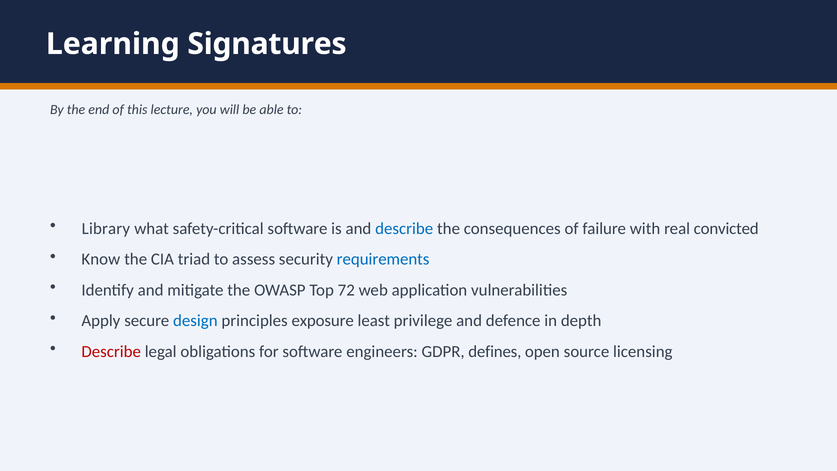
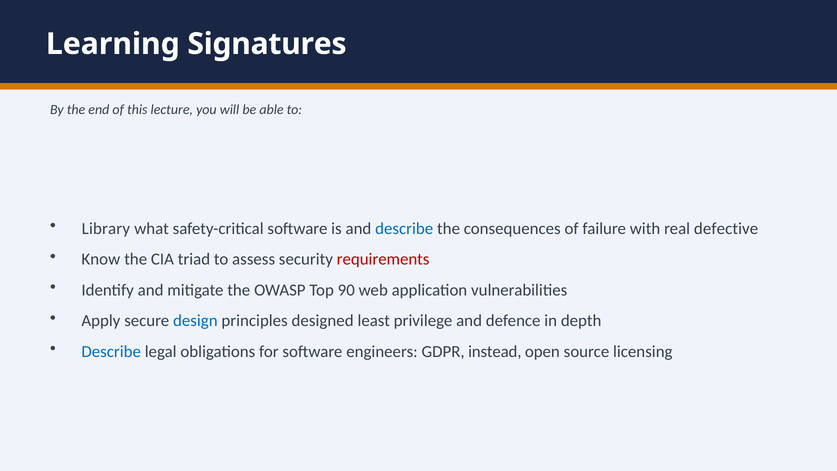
convicted: convicted -> defective (726, 228)
requirements colour: blue -> red (383, 259)
72: 72 -> 90 (346, 290)
exposure: exposure -> designed (323, 321)
Describe colour: red -> blue (111, 351)
defines: defines -> instead (495, 351)
